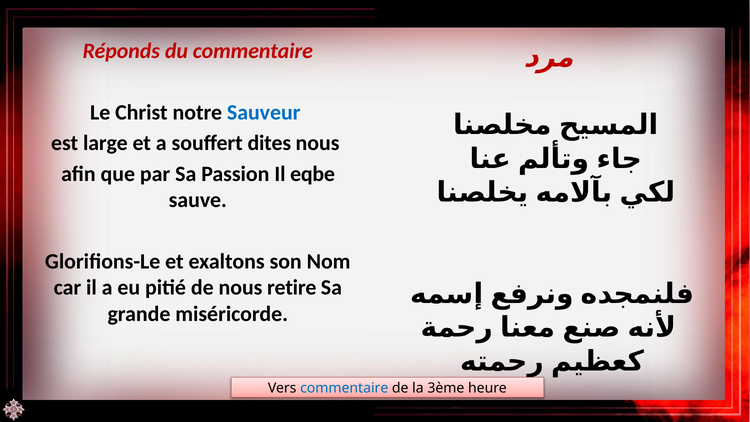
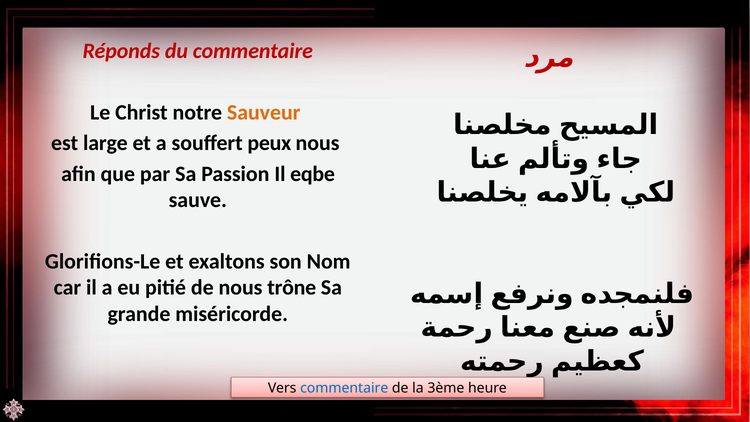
Sauveur colour: blue -> orange (264, 113)
dites: dites -> peux (269, 143)
retire: retire -> trône (292, 288)
